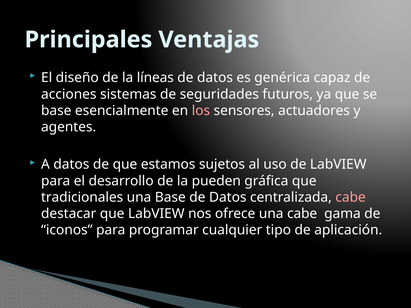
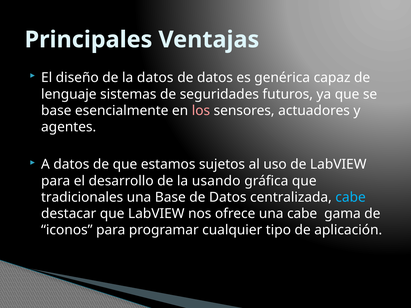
la líneas: líneas -> datos (155, 78)
acciones: acciones -> lenguaje (69, 94)
pueden: pueden -> usando (216, 181)
cabe colour: pink -> light blue (351, 197)
